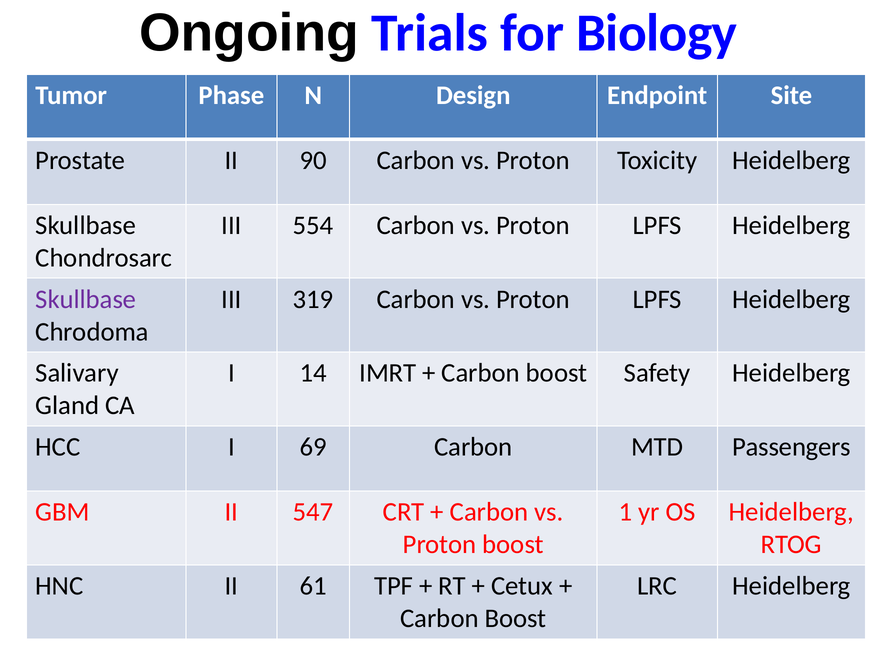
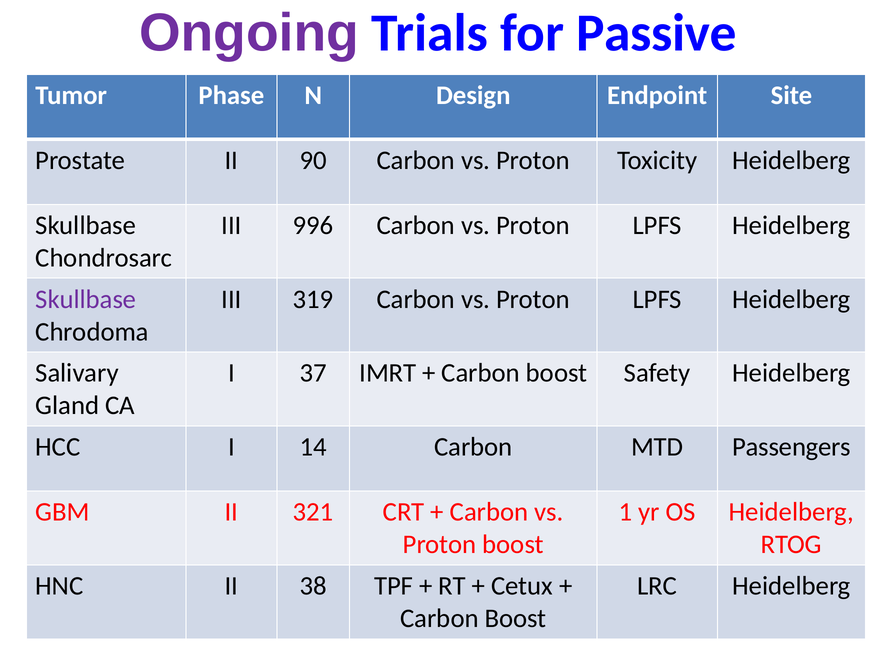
Ongoing colour: black -> purple (249, 33)
Biology: Biology -> Passive (657, 33)
554: 554 -> 996 (313, 225)
14: 14 -> 37 (313, 373)
69: 69 -> 14 (313, 447)
547: 547 -> 321 (313, 512)
61: 61 -> 38 (313, 586)
